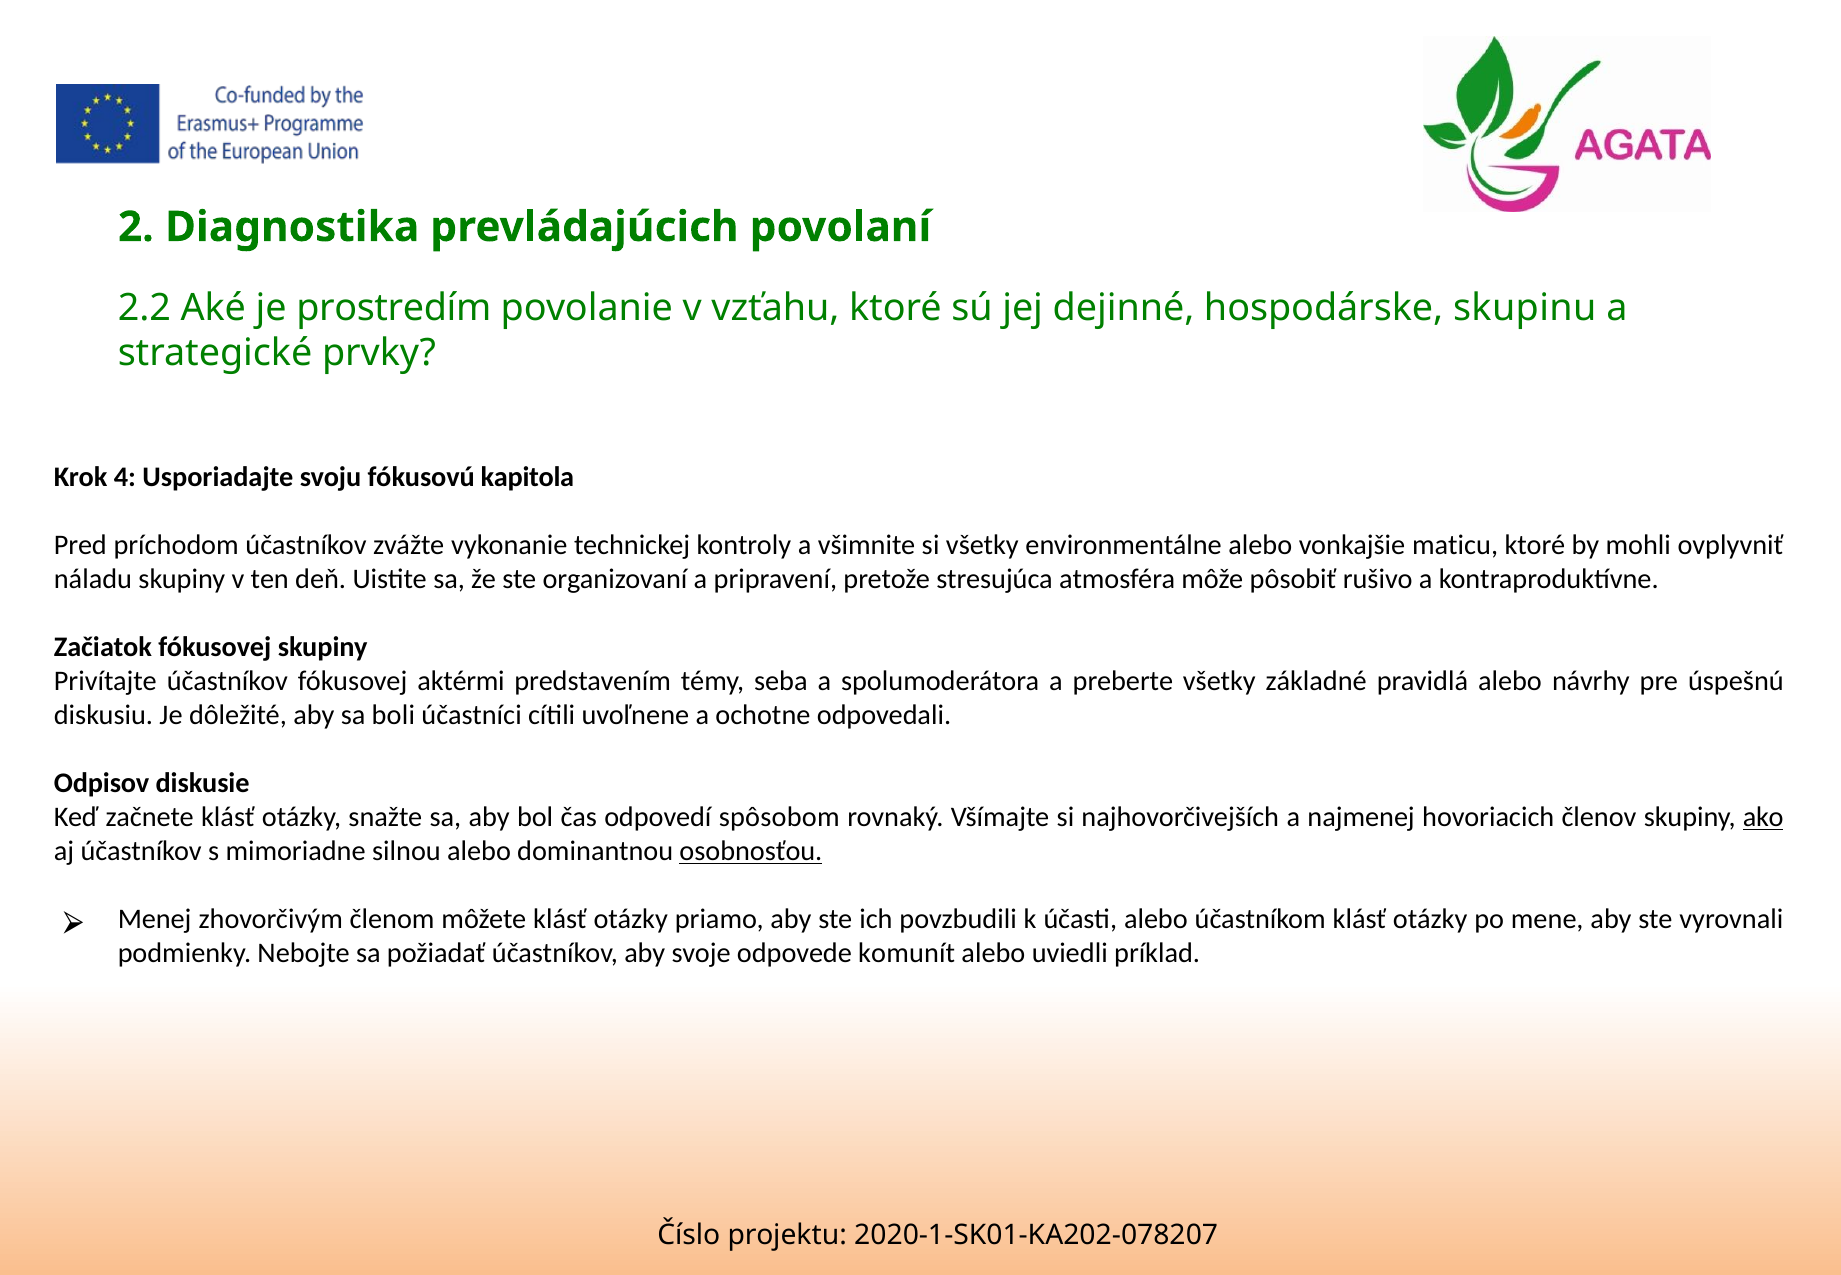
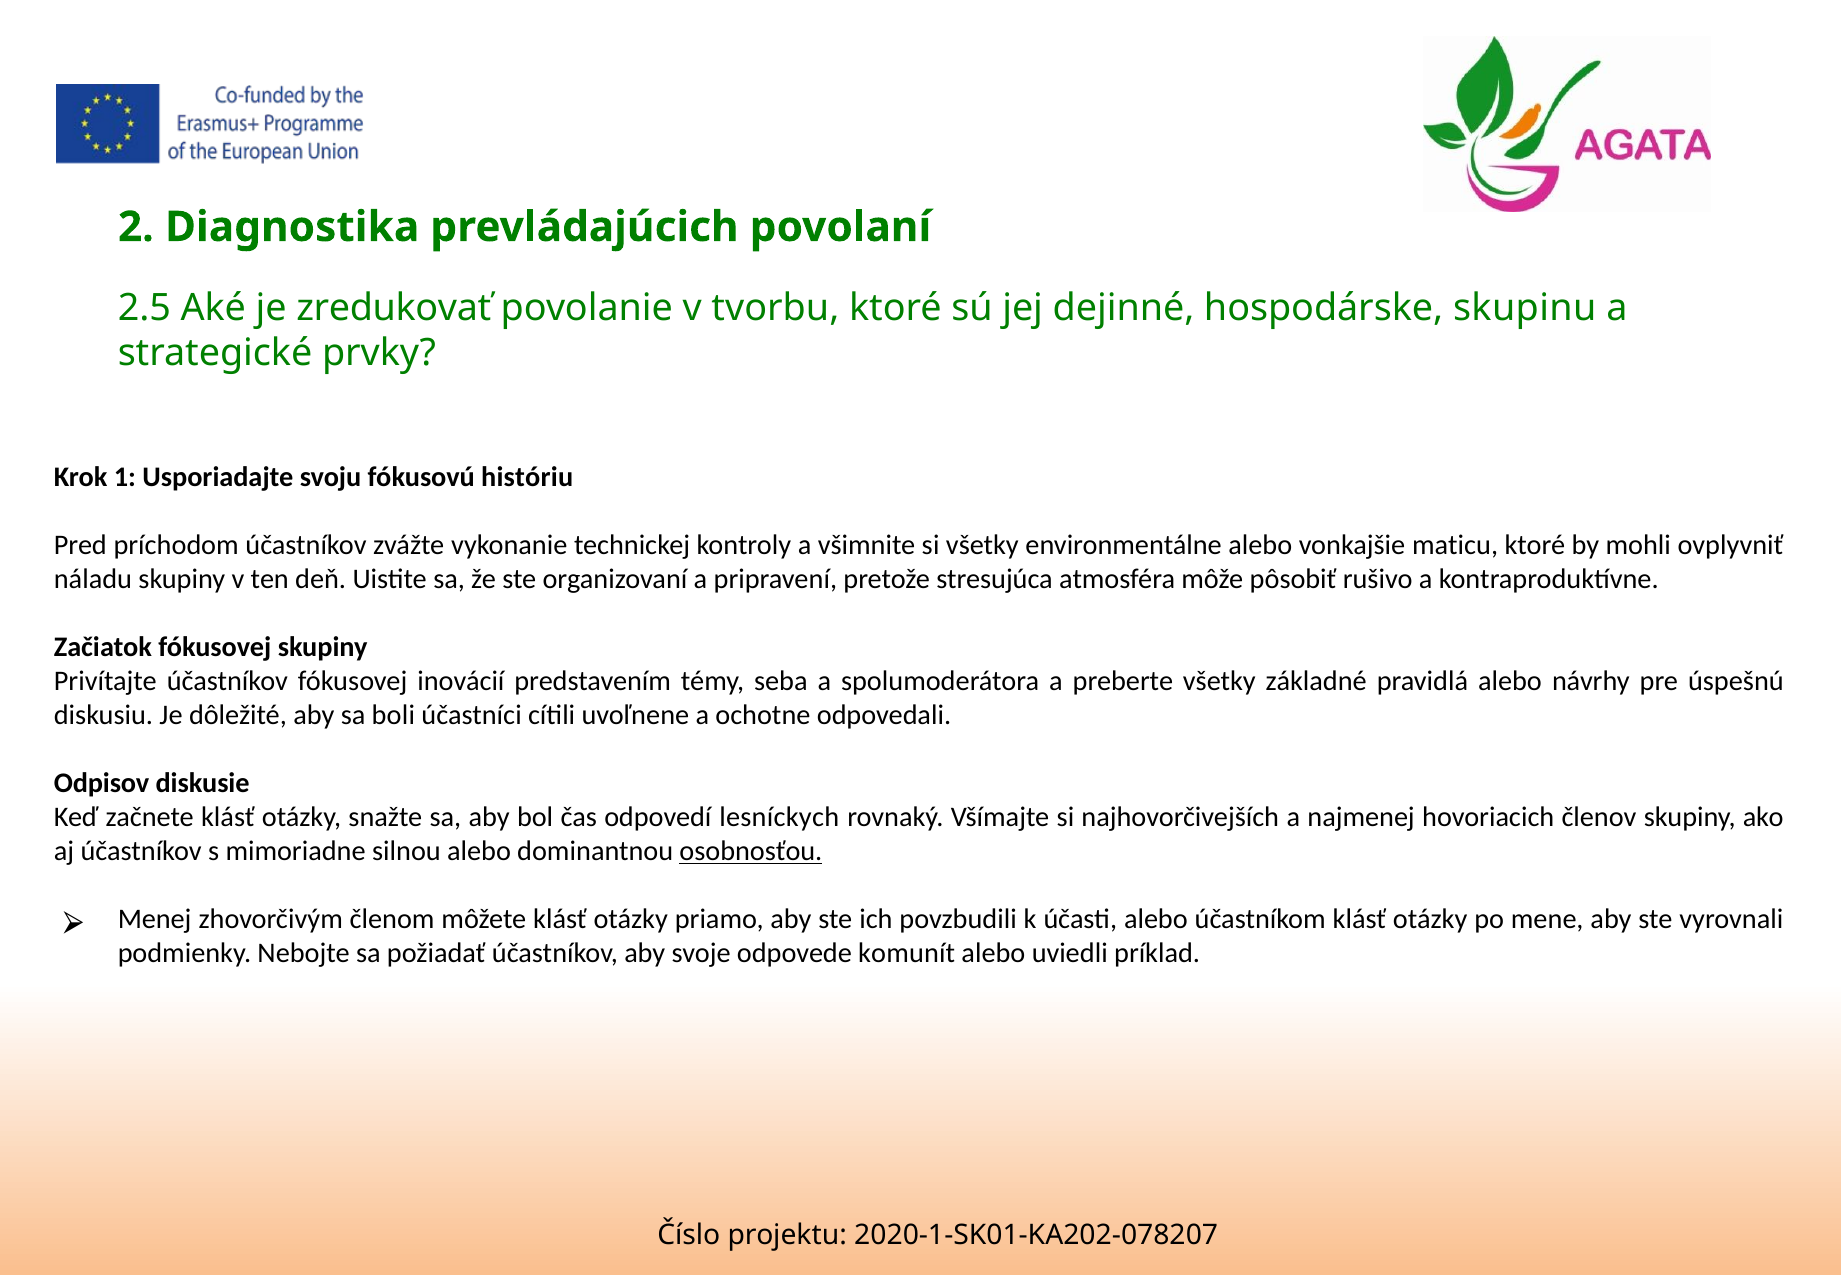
2.2: 2.2 -> 2.5 (144, 308)
prostredím: prostredím -> zredukovať (394, 308)
vzťahu: vzťahu -> tvorbu (775, 308)
4: 4 -> 1 (125, 477)
kapitola: kapitola -> históriu (527, 477)
aktérmi: aktérmi -> inovácií (461, 681)
spôsobom: spôsobom -> lesníckych (779, 817)
ako underline: present -> none (1763, 817)
